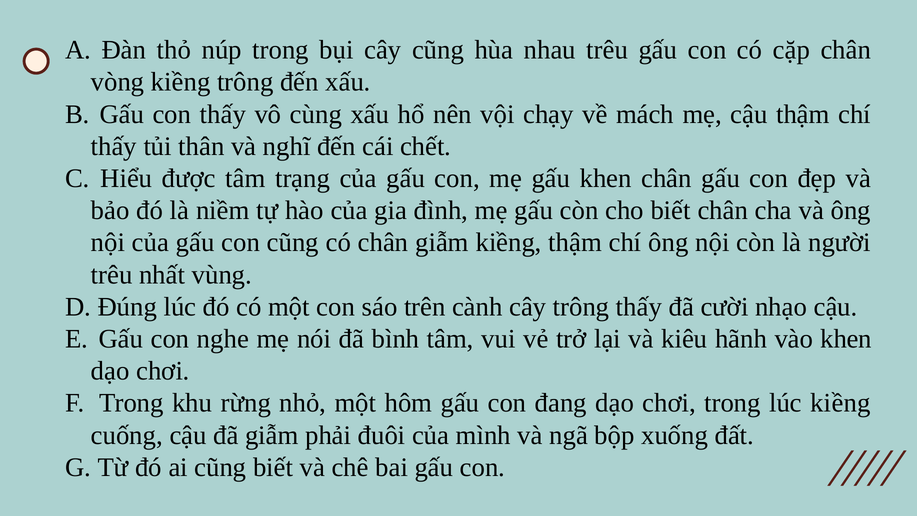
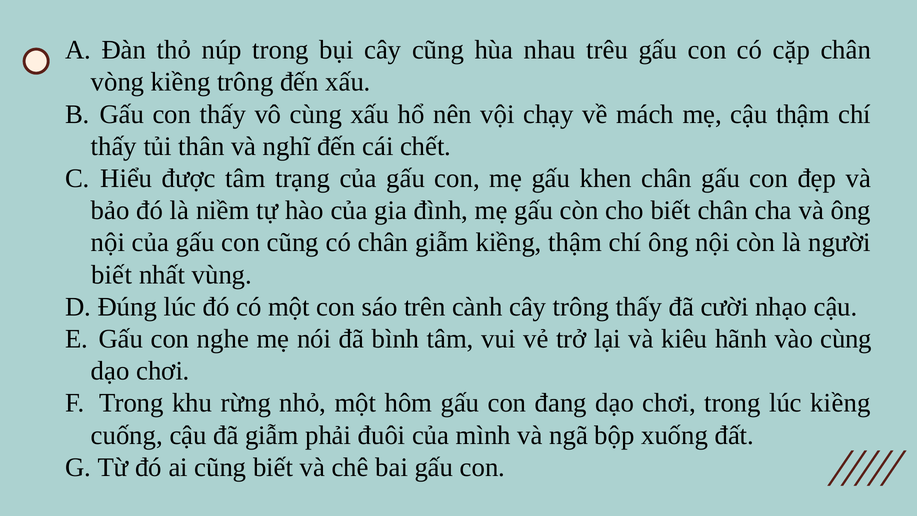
trêu: trêu -> biết (112, 275)
vào khen: khen -> cùng (846, 339)
